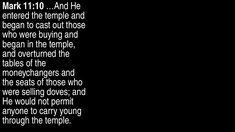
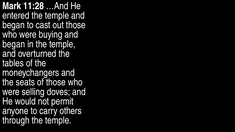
11:10: 11:10 -> 11:28 (34, 6)
young: young -> others (71, 111)
